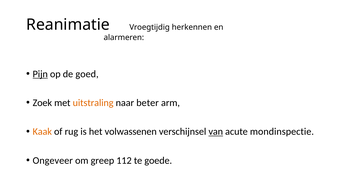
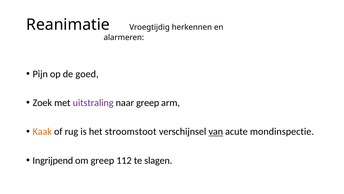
Pijn underline: present -> none (40, 74)
uitstraling colour: orange -> purple (93, 103)
naar beter: beter -> greep (148, 103)
volwassenen: volwassenen -> stroomstoot (131, 131)
Ongeveer: Ongeveer -> Ingrijpend (53, 160)
goede: goede -> slagen (158, 160)
